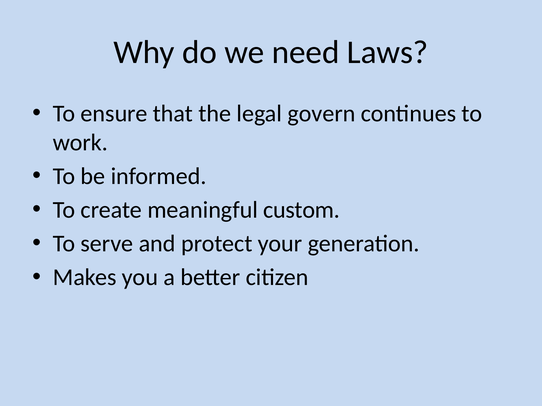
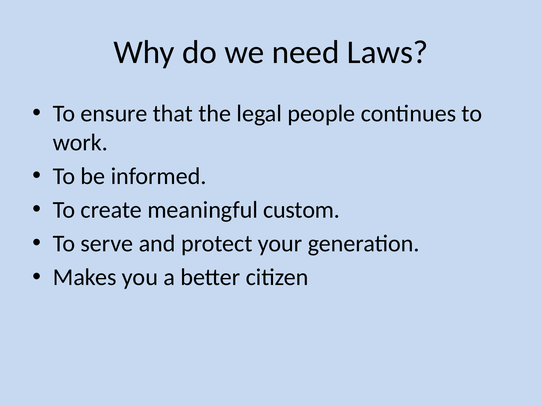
govern: govern -> people (321, 114)
